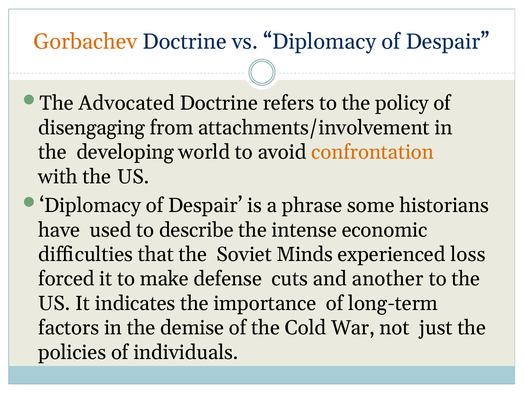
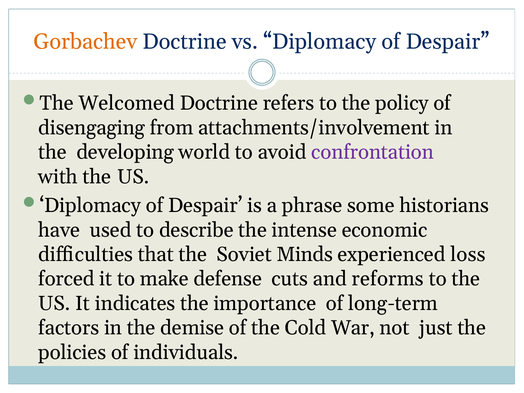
Advocated: Advocated -> Welcomed (127, 103)
confrontation colour: orange -> purple (373, 152)
another: another -> reforms (388, 279)
